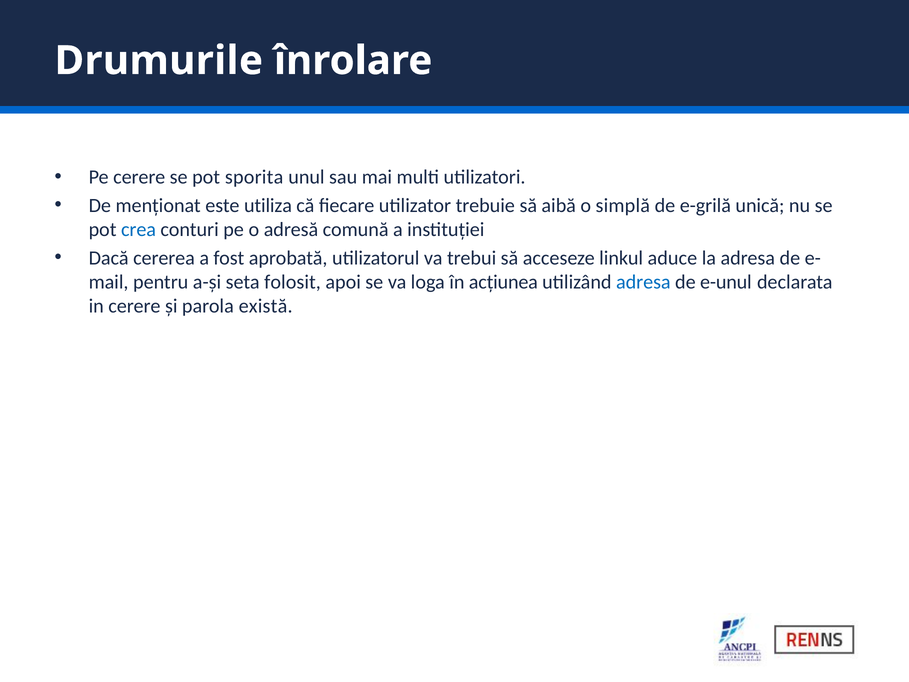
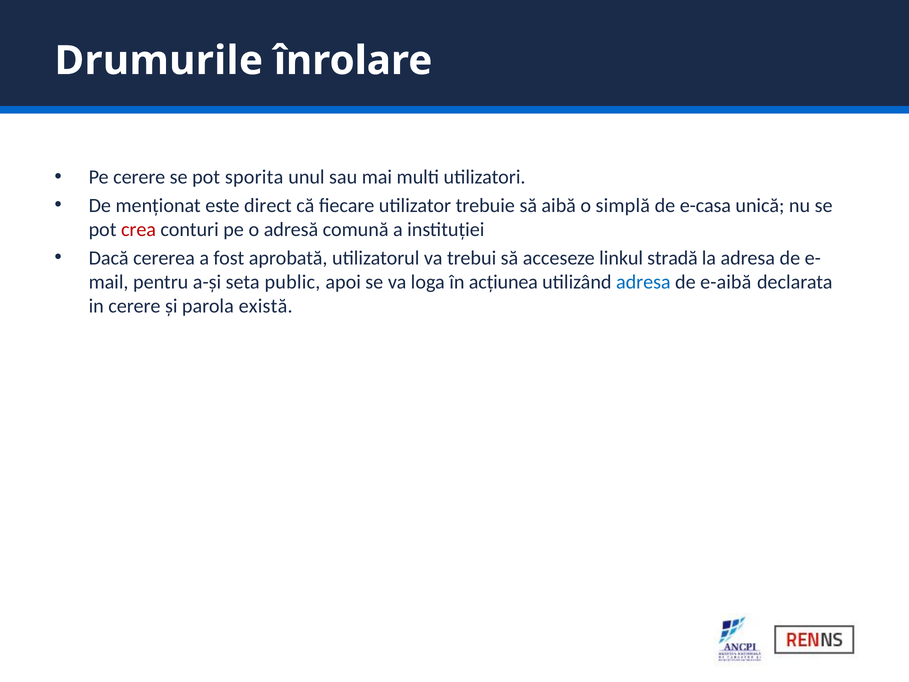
utiliza: utiliza -> direct (268, 205)
e-grilă: e-grilă -> e-casa (705, 205)
crea colour: blue -> red (139, 230)
aduce: aduce -> stradă (672, 258)
folosit: folosit -> public (292, 282)
e-unul: e-unul -> e-aibă (726, 282)
